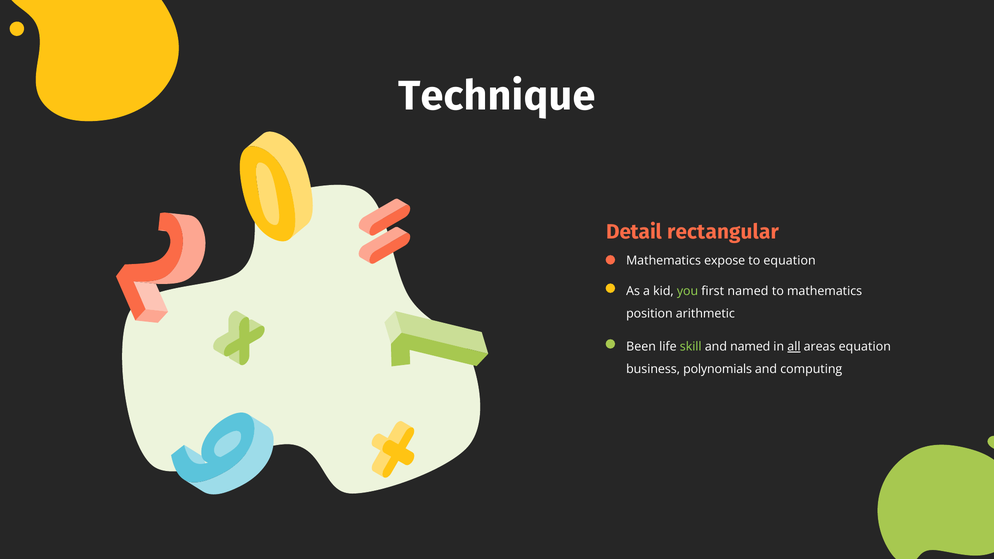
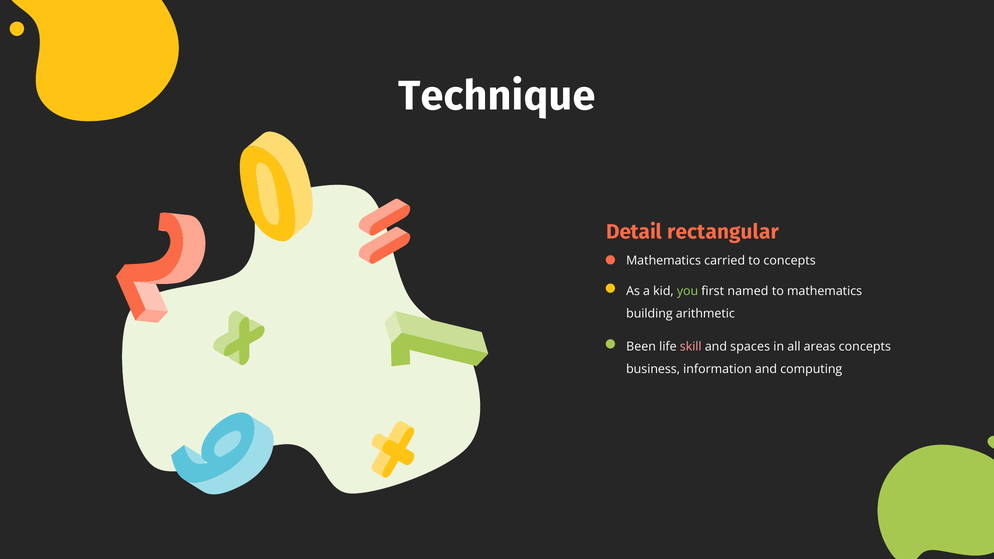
expose: expose -> carried (725, 261)
to equation: equation -> concepts (790, 261)
position: position -> building (649, 314)
skill colour: light green -> pink (691, 347)
and named: named -> spaces (750, 347)
all underline: present -> none (794, 347)
areas equation: equation -> concepts (865, 347)
polynomials: polynomials -> information (717, 369)
